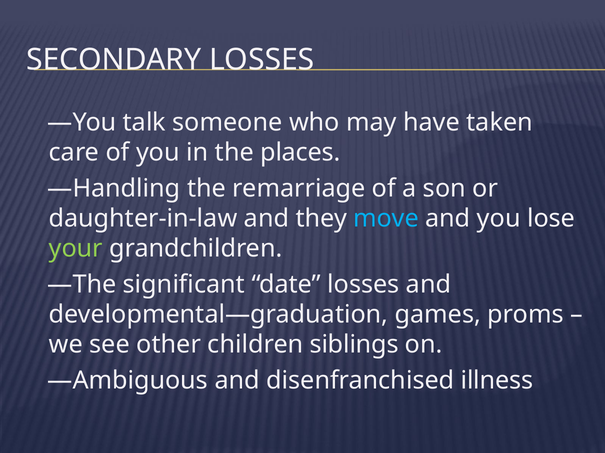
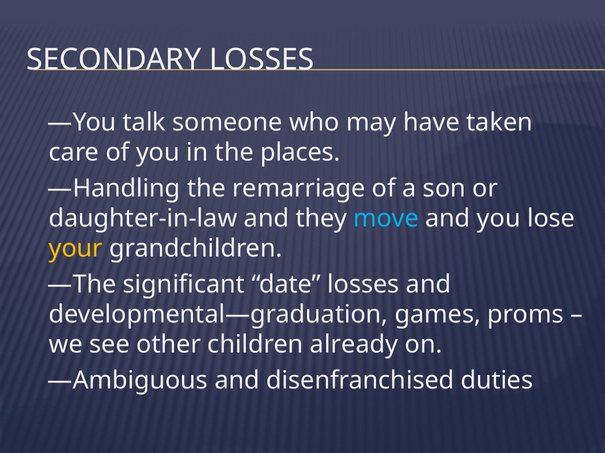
your colour: light green -> yellow (76, 249)
siblings: siblings -> already (354, 345)
illness: illness -> duties (497, 381)
